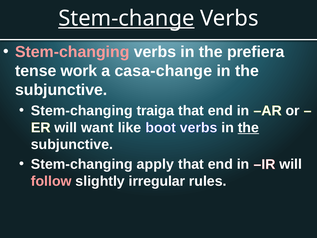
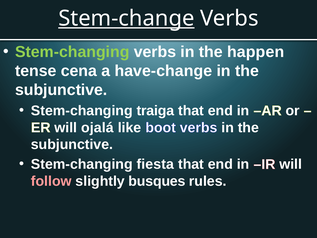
Stem-changing colour: pink -> light green (72, 52)
prefiera: prefiera -> happen (256, 52)
work: work -> cena (79, 71)
casa-change: casa-change -> have-change (163, 71)
want: want -> ojalá (97, 127)
the underline: present -> none (248, 127)
apply: apply -> fiesta (155, 164)
irregular: irregular -> busques (157, 181)
